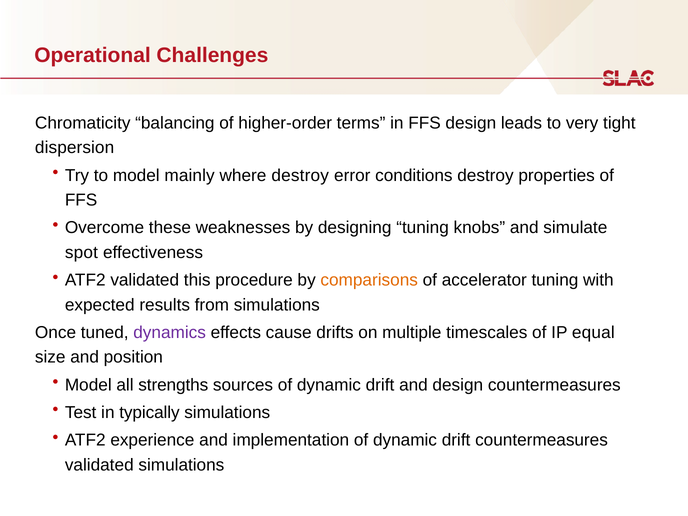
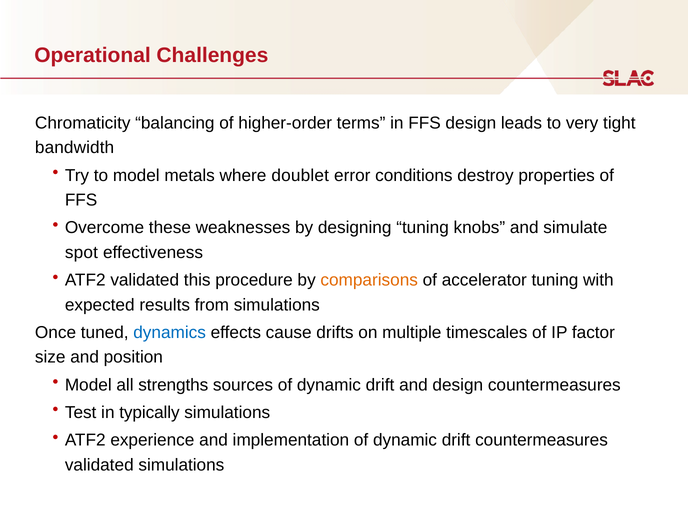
dispersion: dispersion -> bandwidth (75, 148)
mainly: mainly -> metals (190, 175)
where destroy: destroy -> doublet (300, 175)
dynamics colour: purple -> blue (170, 333)
equal: equal -> factor (593, 333)
